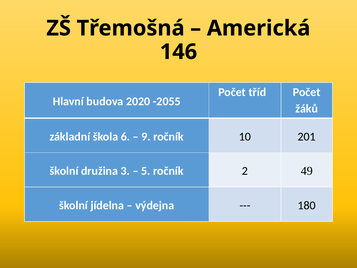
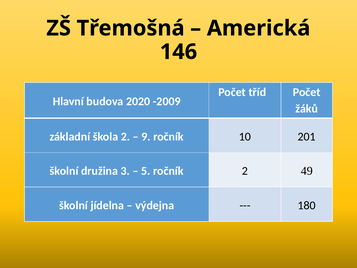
-2055: -2055 -> -2009 (167, 101)
škola 6: 6 -> 2 (125, 136)
